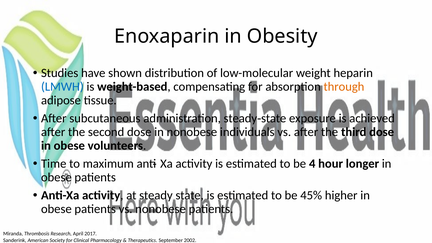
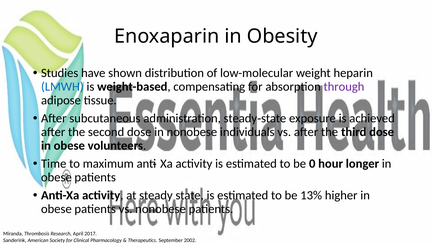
through colour: orange -> purple (344, 87)
4: 4 -> 0 (312, 164)
45%: 45% -> 13% (311, 195)
